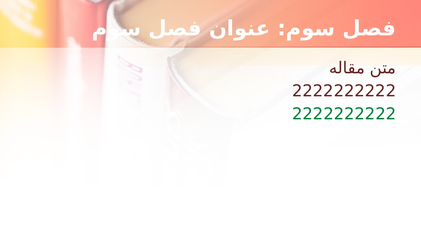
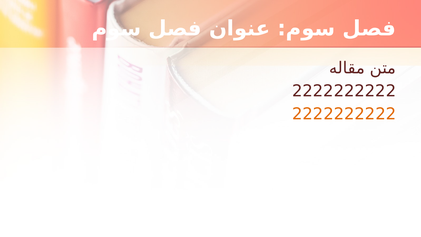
2222222222 colour: green -> orange (344, 114)
